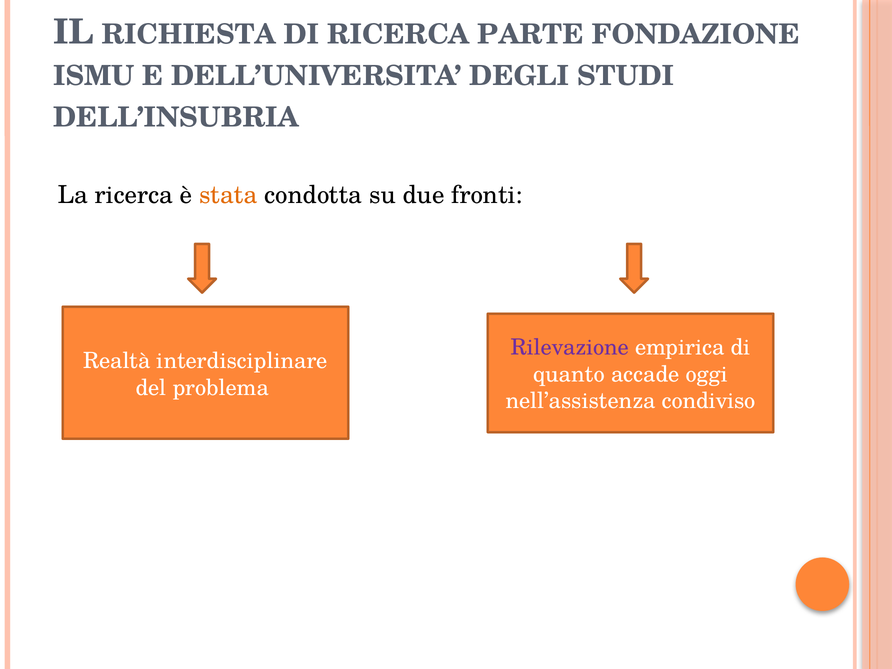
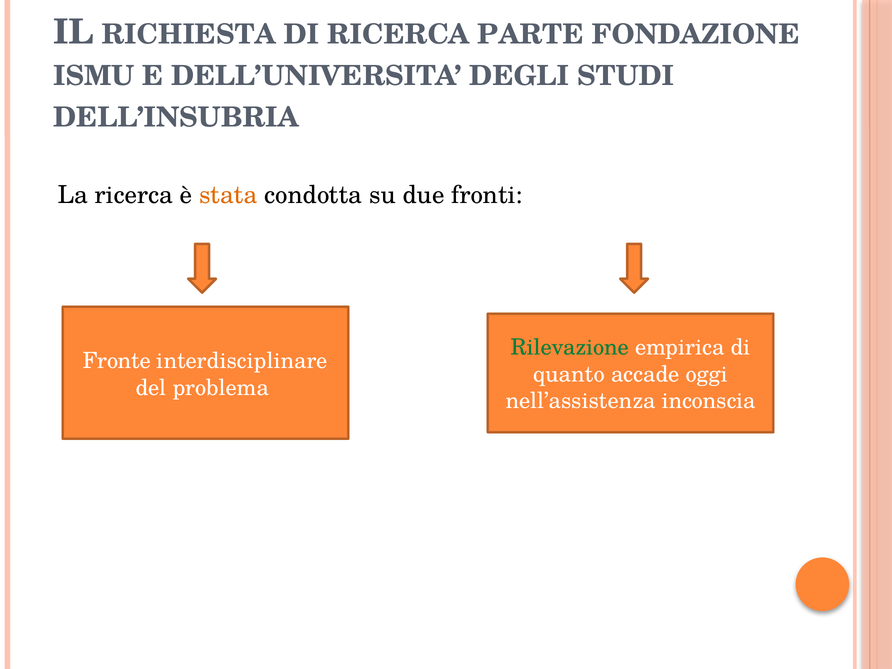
Rilevazione colour: purple -> green (570, 348)
Realtà: Realtà -> Fronte (117, 361)
condiviso: condiviso -> inconscia (709, 401)
